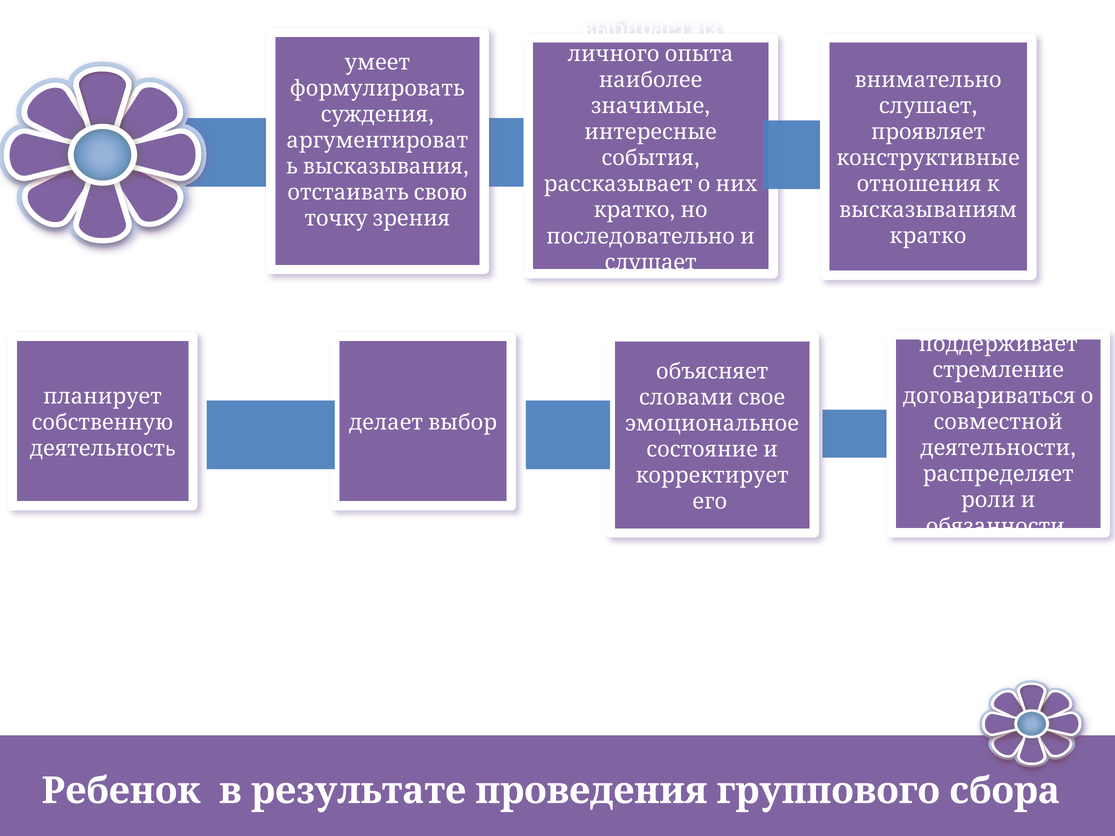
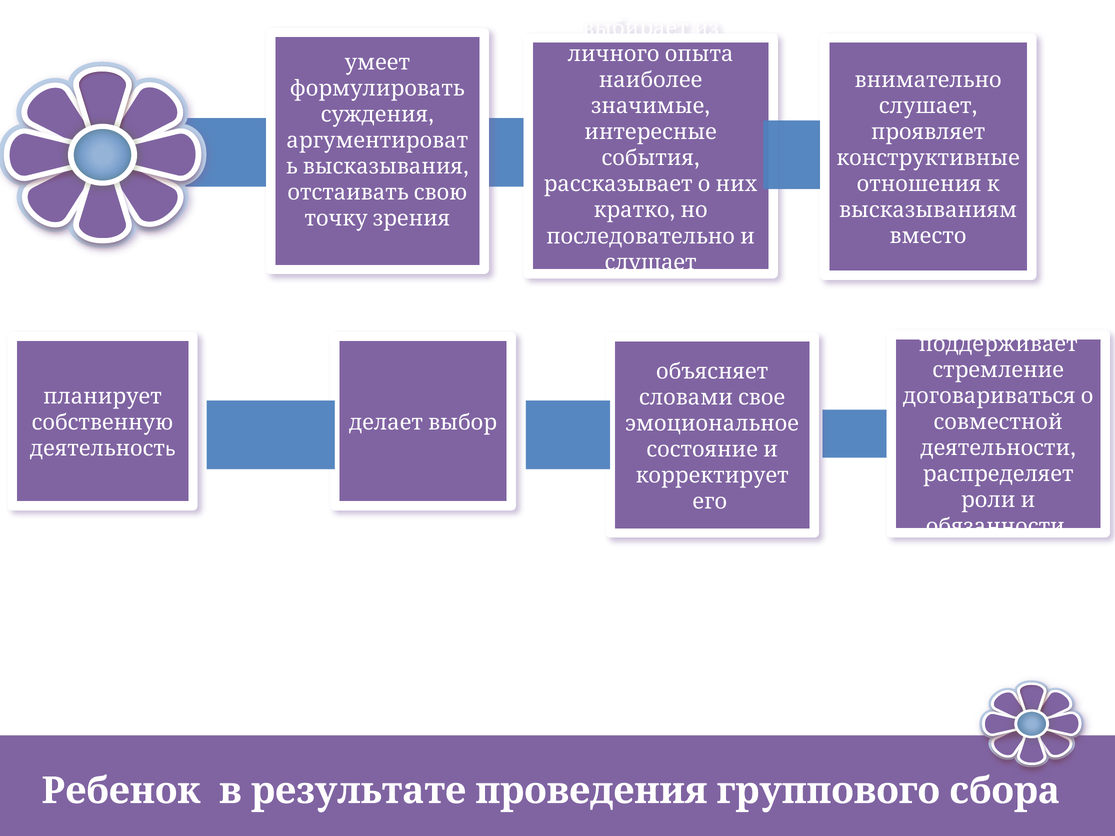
кратко: кратко -> вместо (928, 236)
